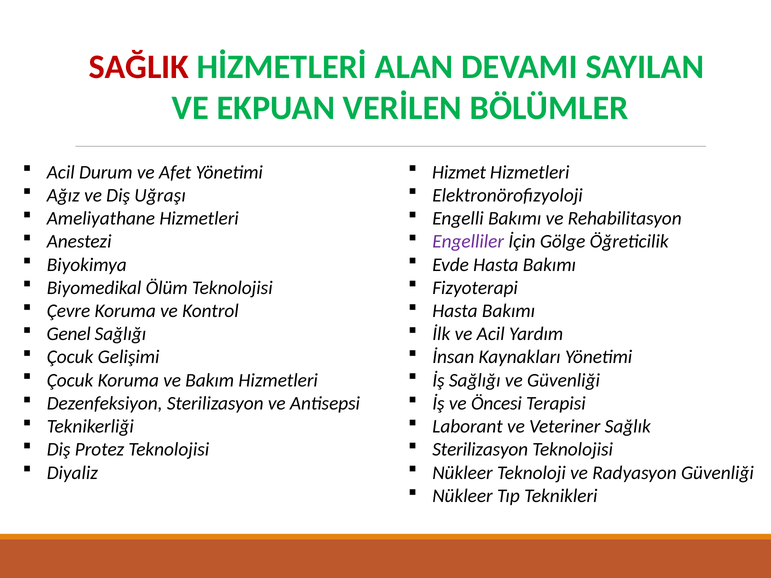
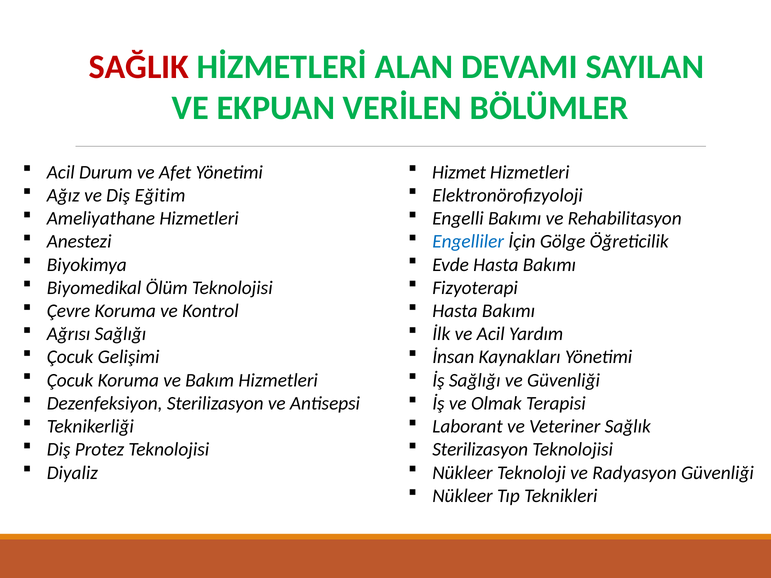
Uğraşı: Uğraşı -> Eğitim (160, 195)
Engelliler colour: purple -> blue (468, 242)
Genel: Genel -> Ağrısı (69, 334)
Öncesi: Öncesi -> Olmak (496, 404)
